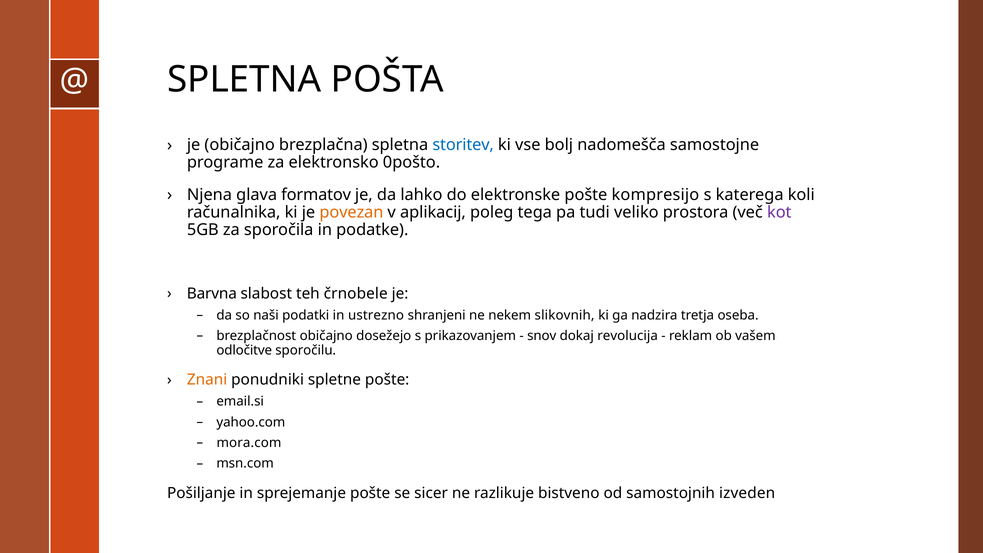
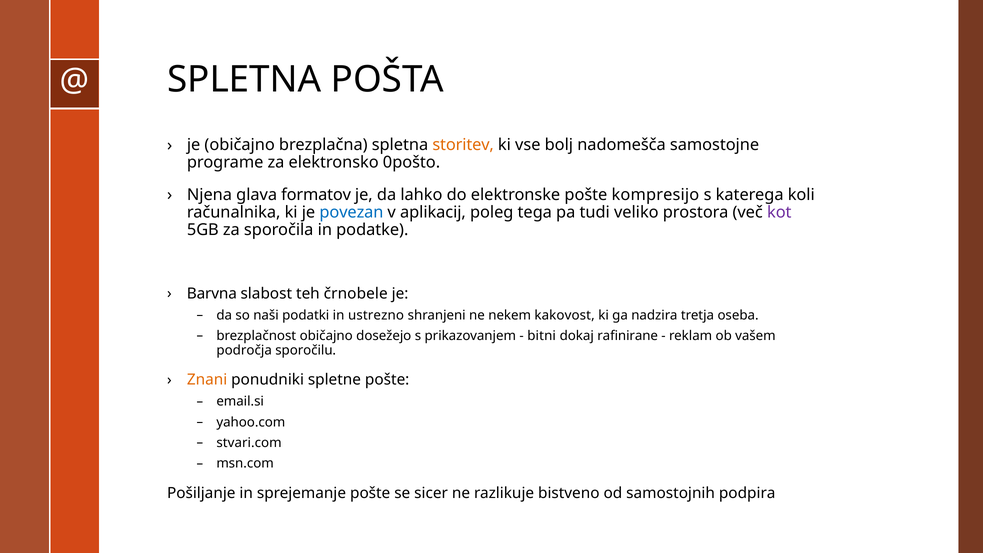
storitev colour: blue -> orange (463, 145)
povezan colour: orange -> blue (351, 212)
slikovnih: slikovnih -> kakovost (565, 315)
snov: snov -> bitni (542, 336)
revolucija: revolucija -> rafinirane (628, 336)
odločitve: odločitve -> področja (244, 350)
mora.com: mora.com -> stvari.com (249, 443)
izveden: izveden -> podpira (747, 493)
